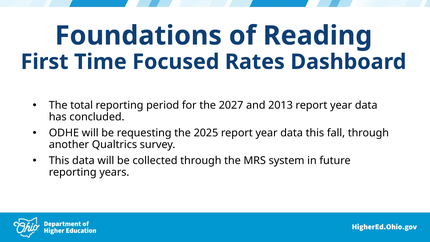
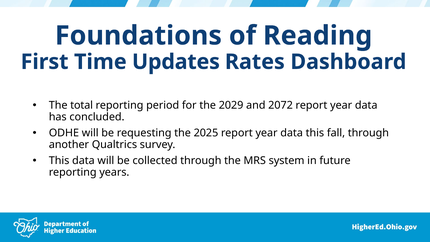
Focused: Focused -> Updates (176, 62)
2027: 2027 -> 2029 (231, 105)
2013: 2013 -> 2072 (281, 105)
